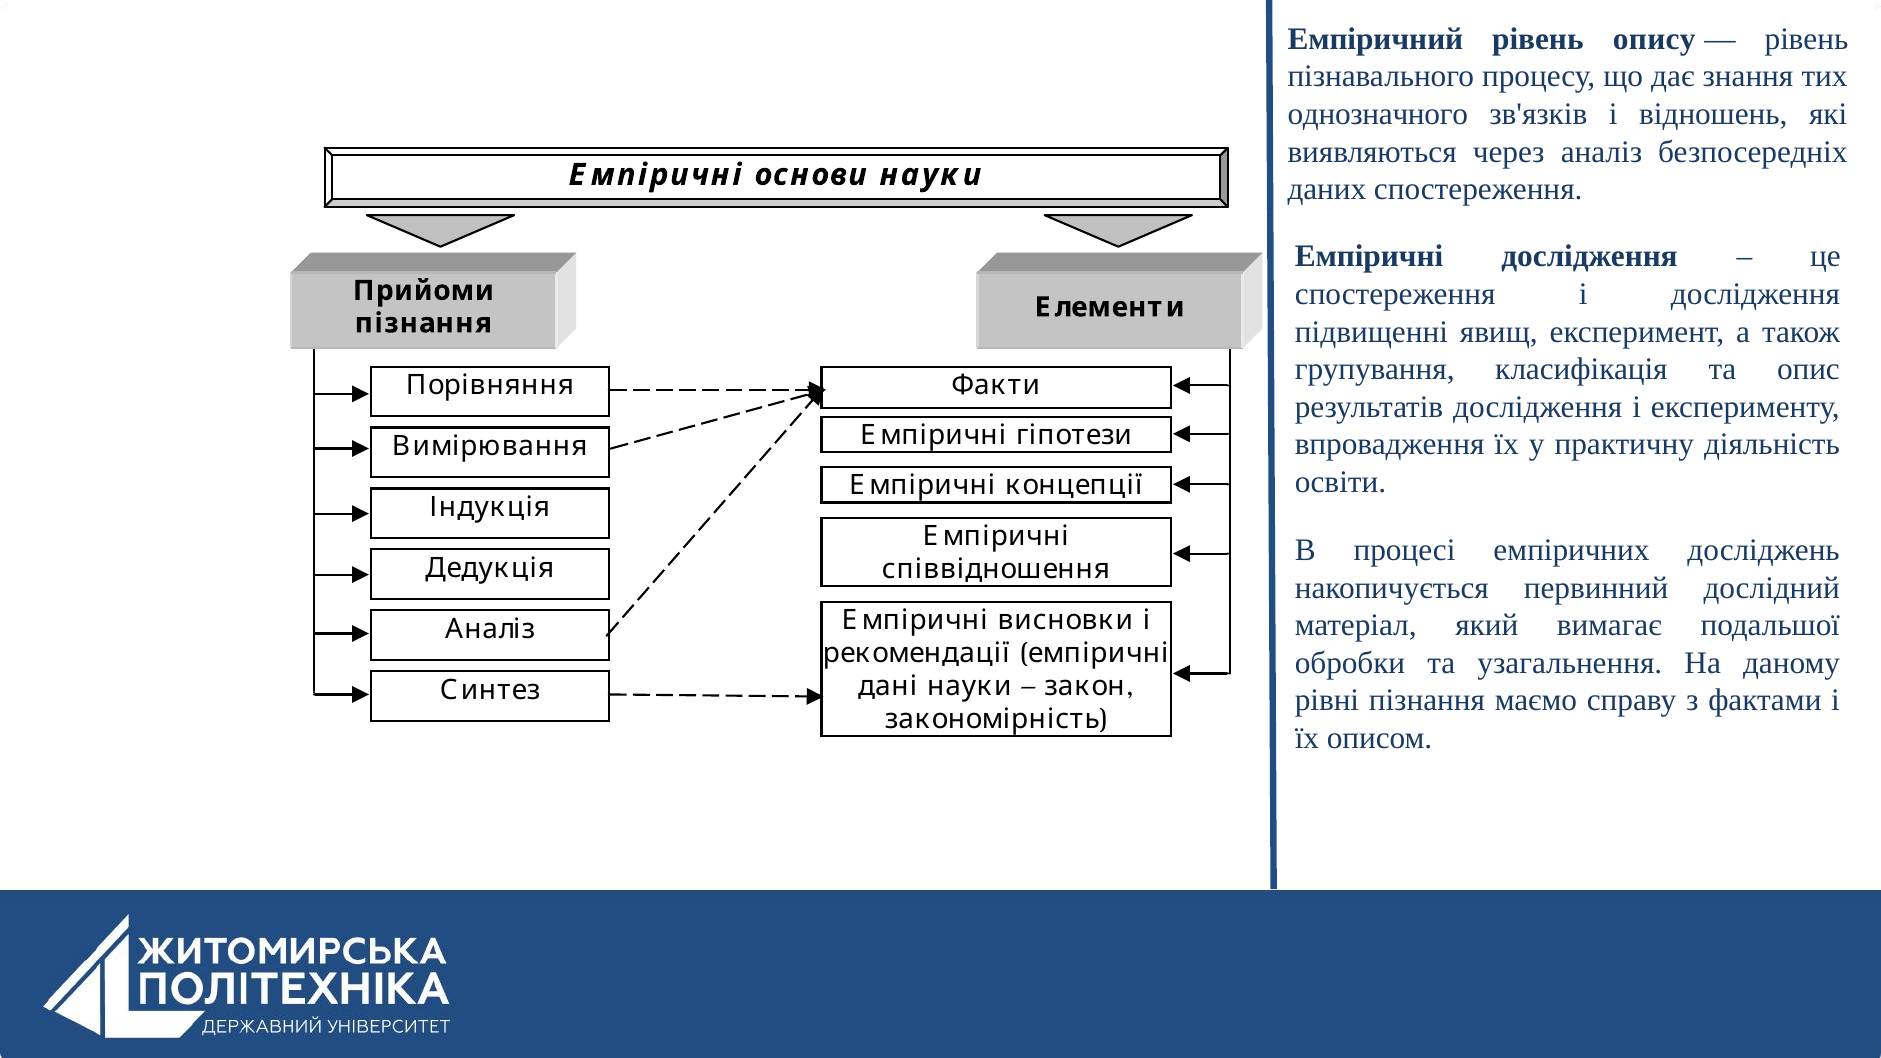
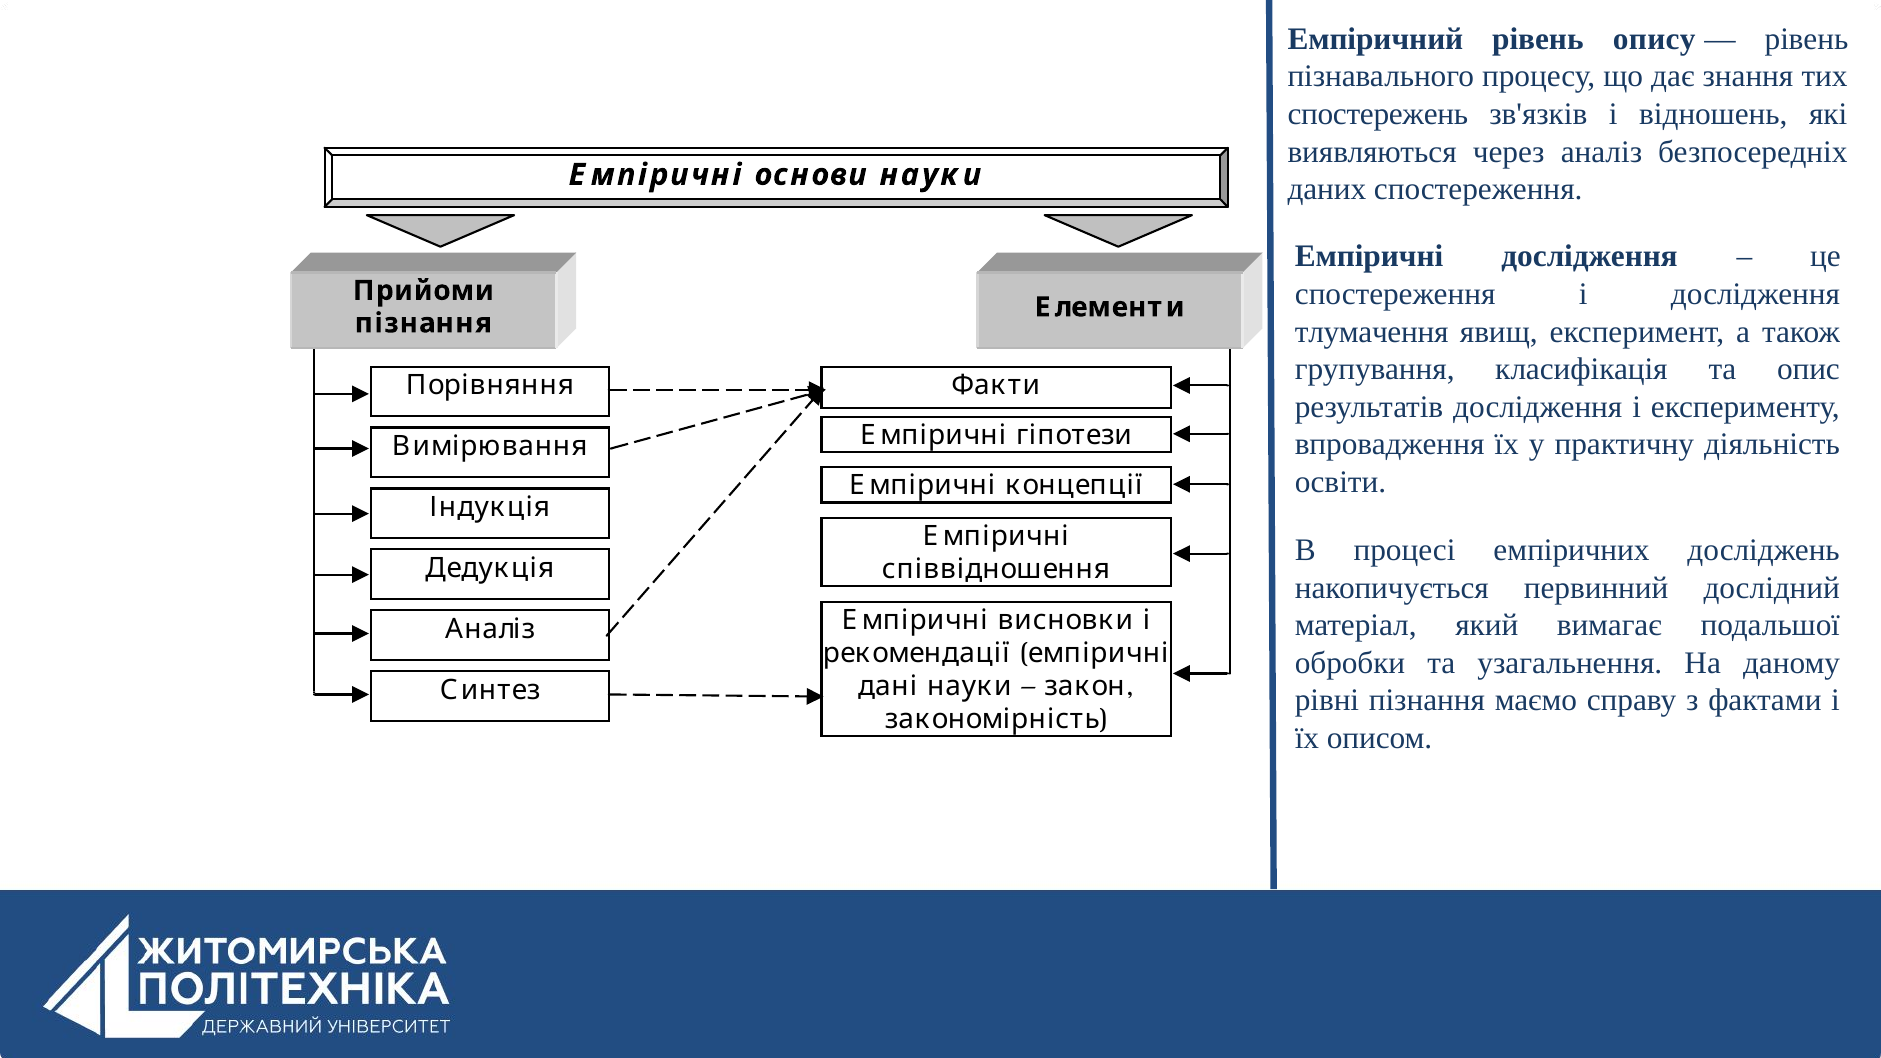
однозначного: однозначного -> спостережень (1378, 114)
підвищенні: підвищенні -> тлумачення (1372, 332)
